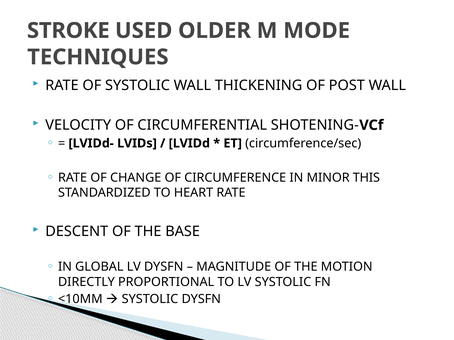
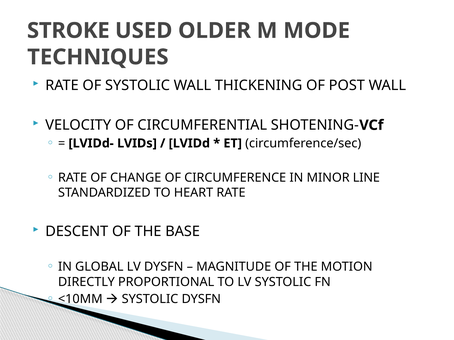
THIS: THIS -> LINE (366, 178)
